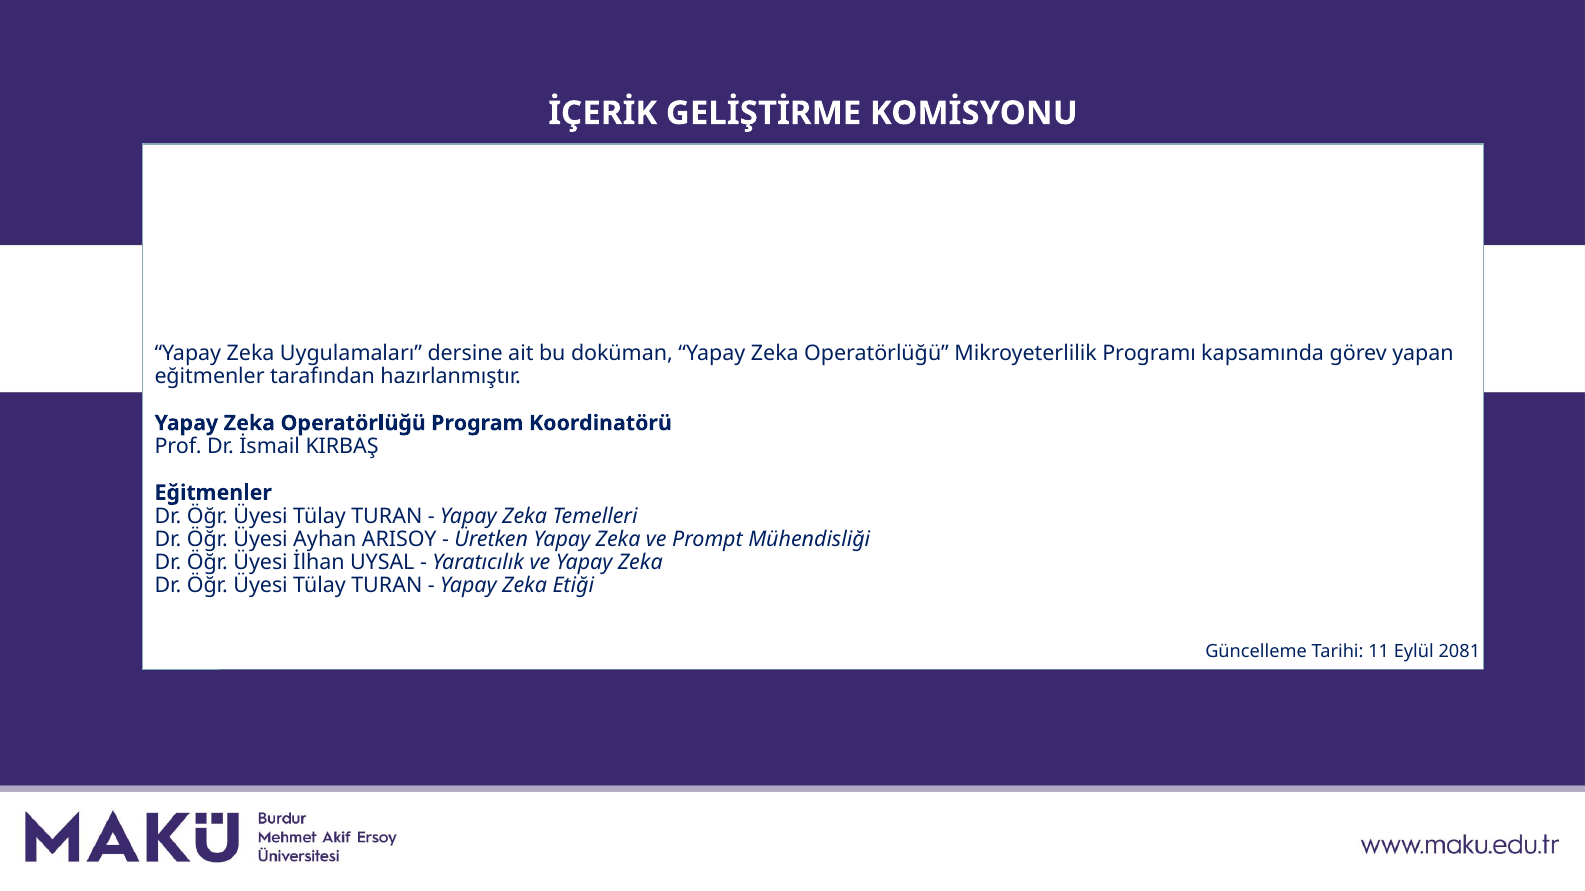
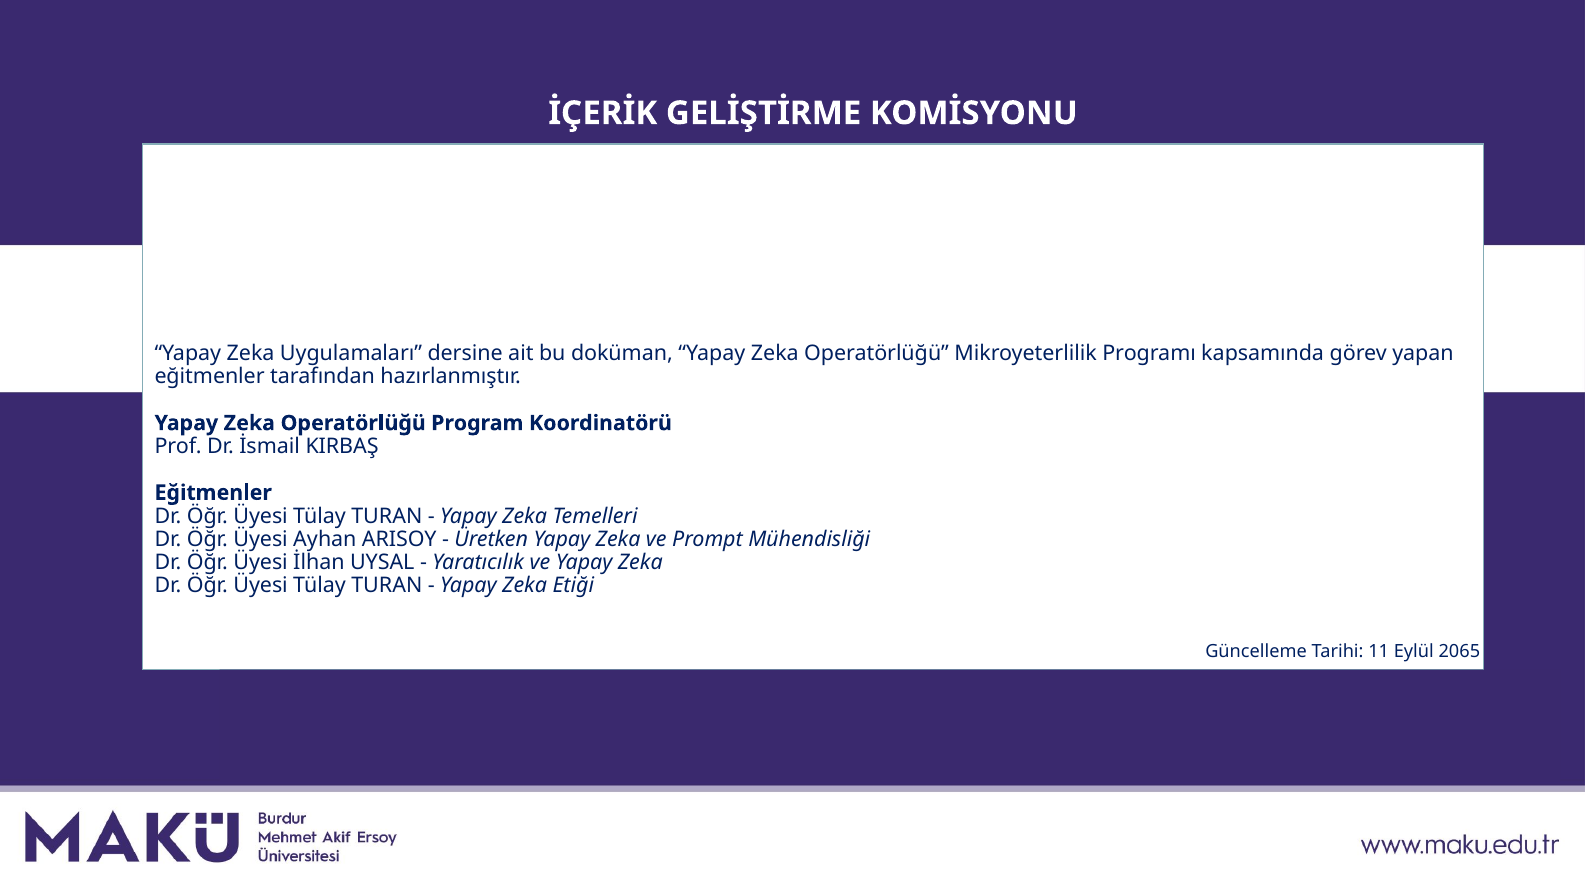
2081: 2081 -> 2065 (1459, 652)
